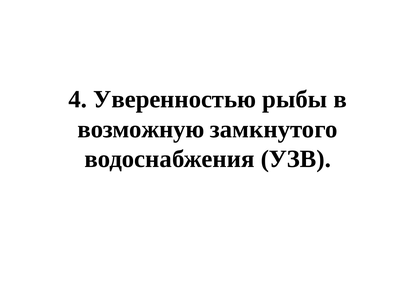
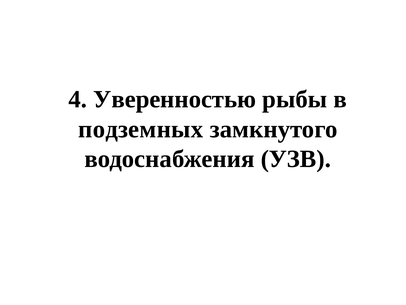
возможную: возможную -> подземных (141, 129)
